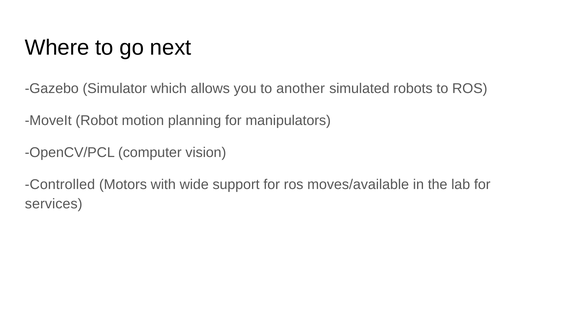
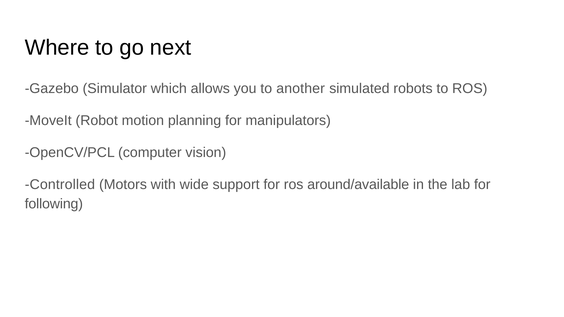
moves/available: moves/available -> around/available (358, 185)
services: services -> following (54, 204)
